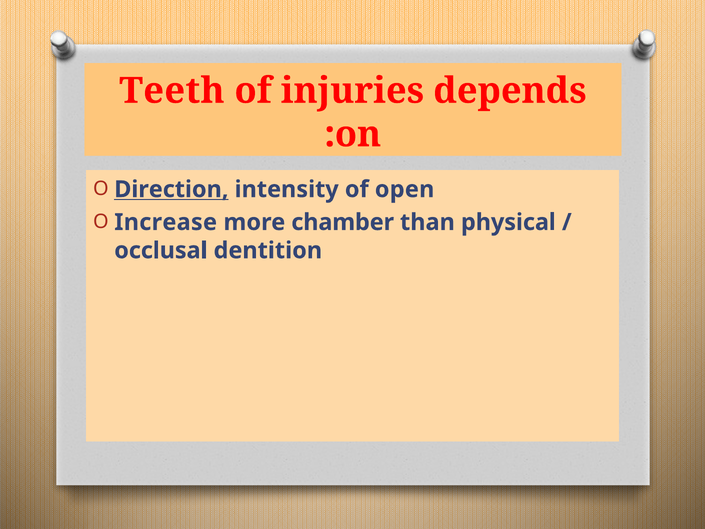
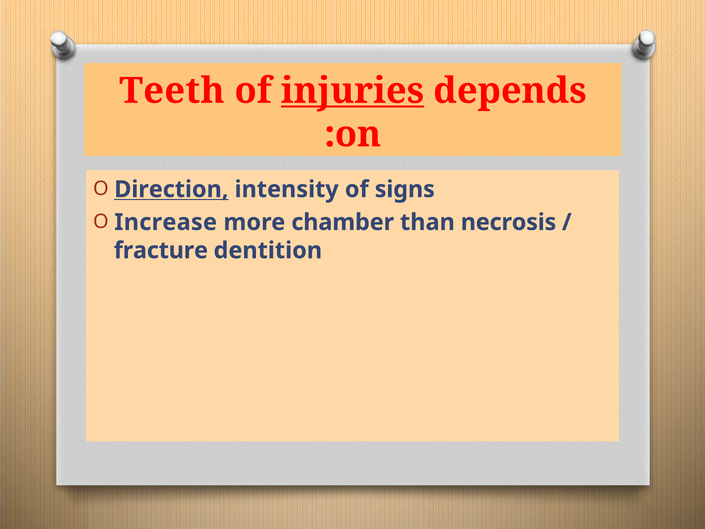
injuries underline: none -> present (352, 91)
open: open -> signs (405, 189)
physical: physical -> necrosis (509, 222)
occlusal: occlusal -> fracture (161, 250)
